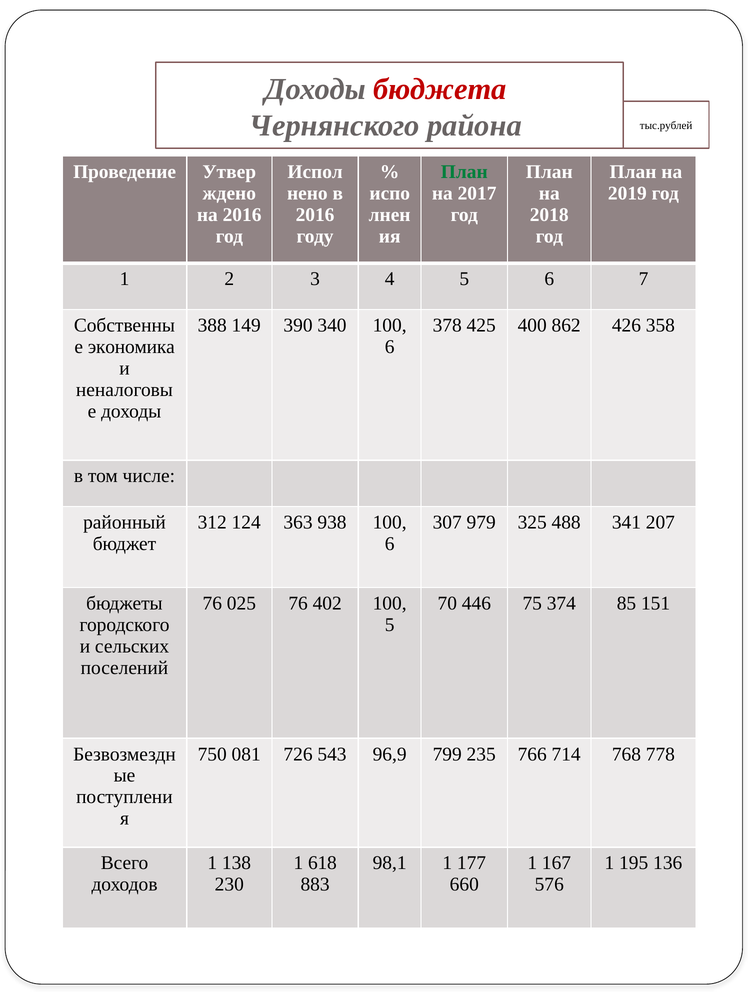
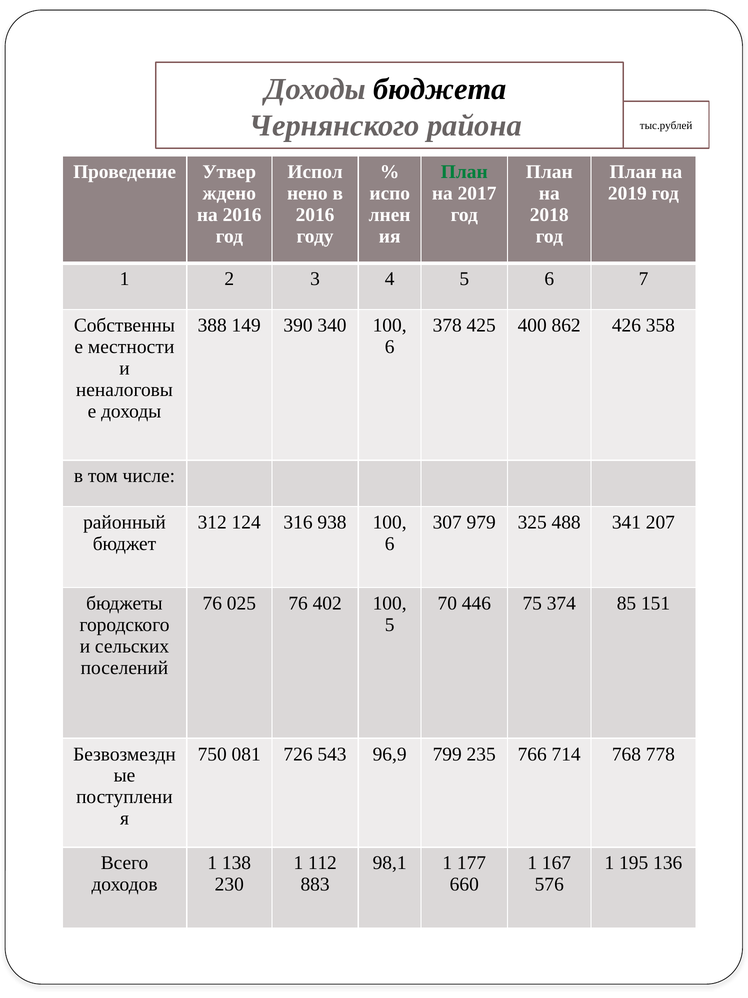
бюджета colour: red -> black (440, 89)
экономика: экономика -> местности (131, 347)
363: 363 -> 316 (298, 522)
618: 618 -> 112 (322, 862)
